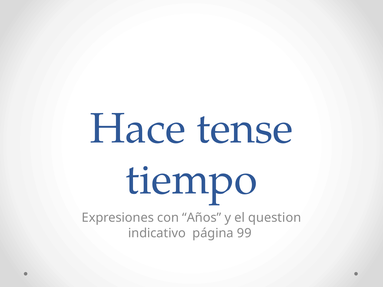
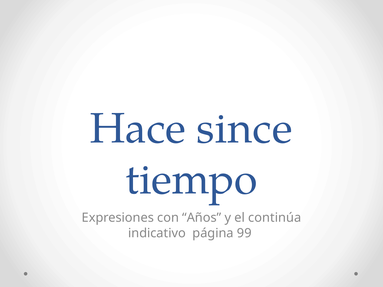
tense: tense -> since (244, 129)
question: question -> continúa (275, 218)
